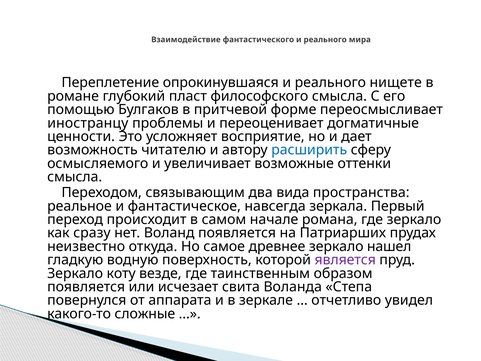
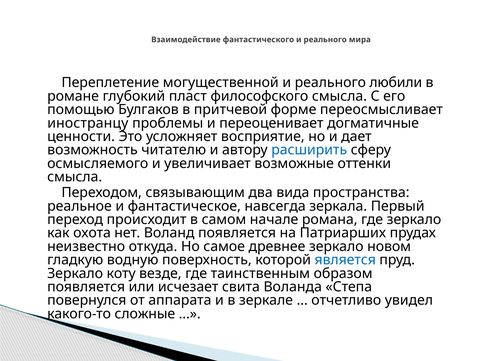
опрокинувшаяся: опрокинувшаяся -> могущественной (221, 83)
нищете: нищете -> любили (396, 83)
сразу: сразу -> охота (92, 233)
нашел: нашел -> новом (389, 246)
является colour: purple -> blue (345, 260)
